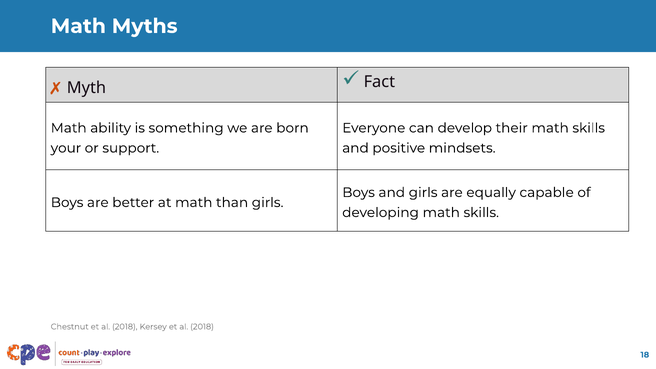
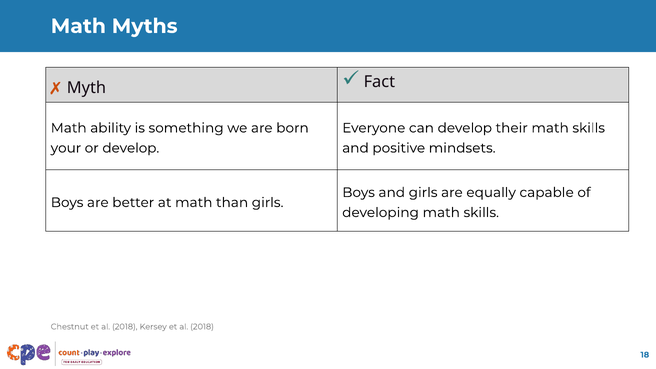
or support: support -> develop (131, 148)
